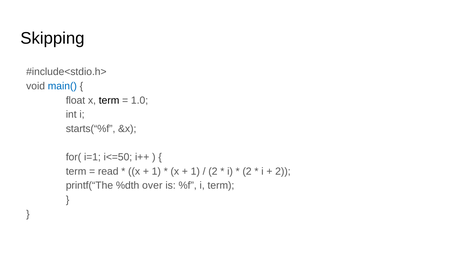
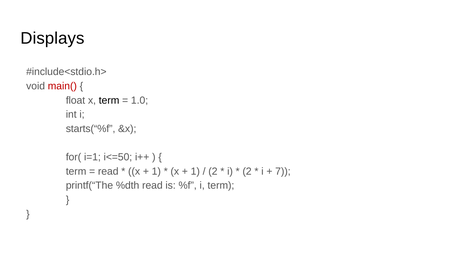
Skipping: Skipping -> Displays (52, 38)
main( colour: blue -> red (62, 86)
2: 2 -> 7 (283, 171)
%dth over: over -> read (152, 185)
